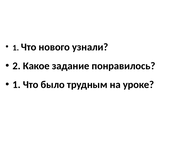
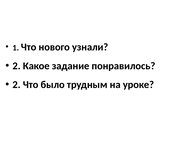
1: 1 -> 2 (17, 84)
